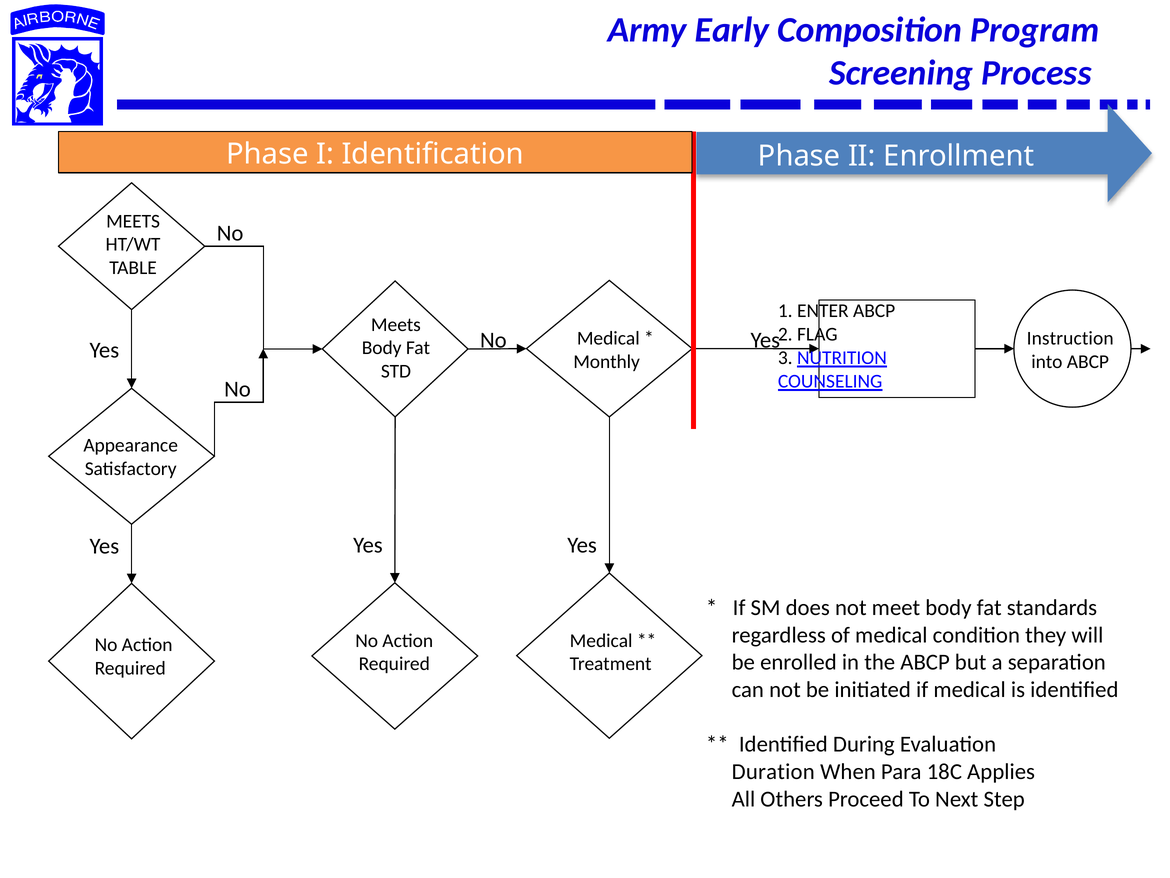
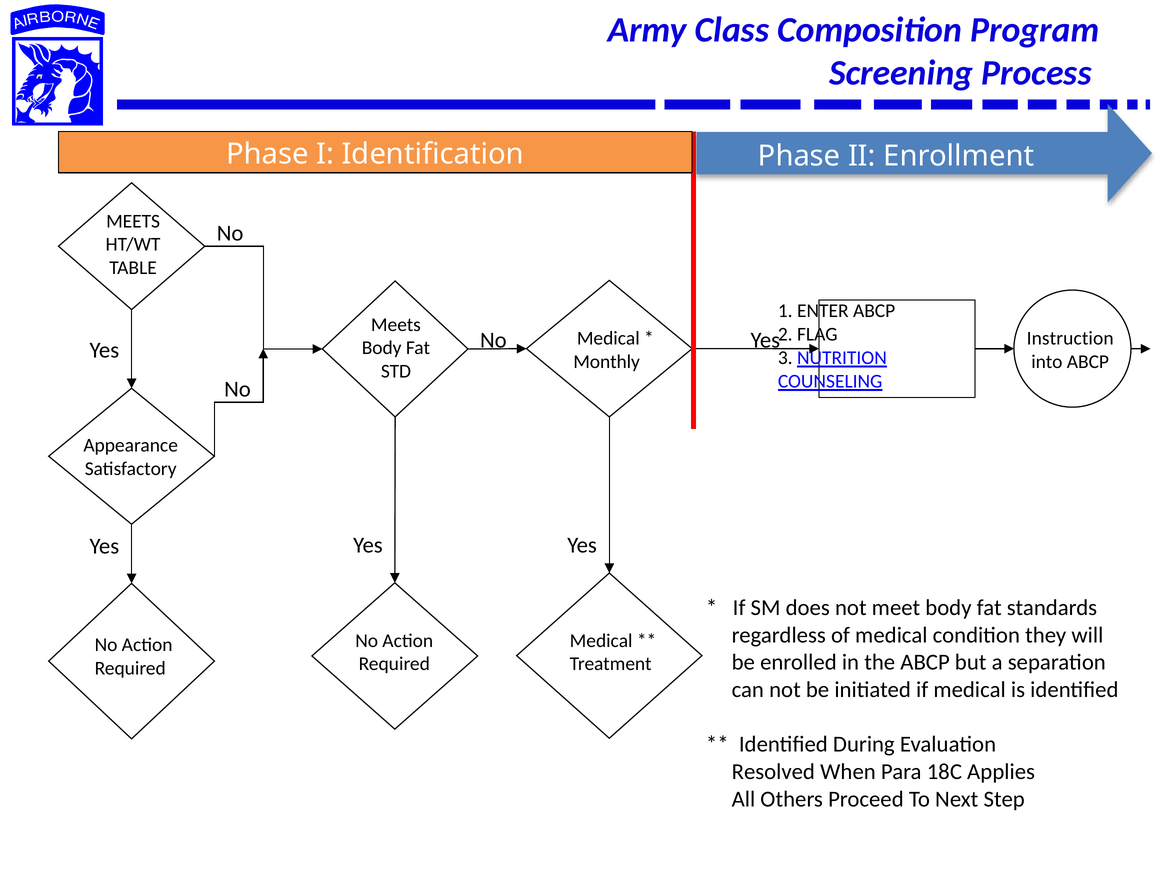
Early: Early -> Class (732, 30)
Duration: Duration -> Resolved (773, 771)
